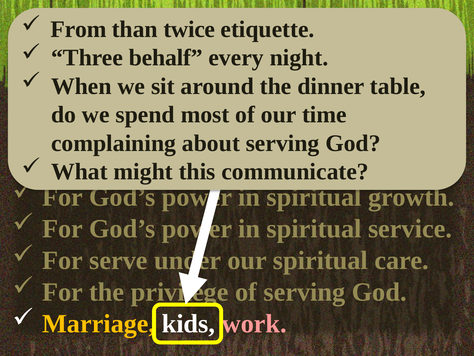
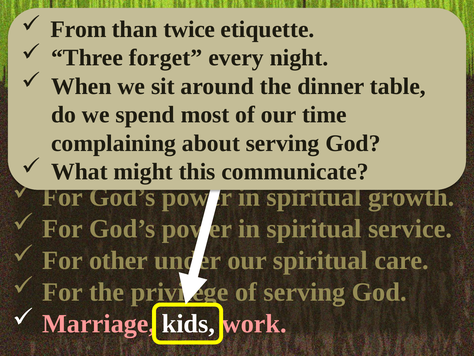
behalf: behalf -> forget (166, 58)
serve: serve -> other (118, 260)
Marriage colour: yellow -> pink (99, 323)
